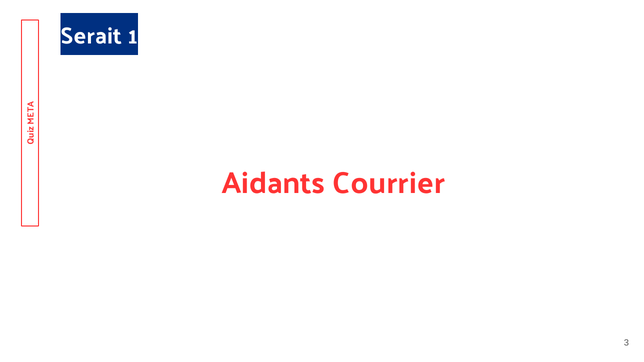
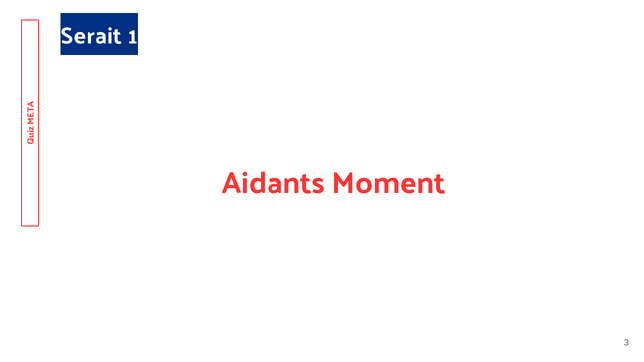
Courrier: Courrier -> Moment (389, 183)
